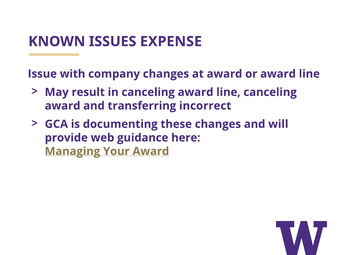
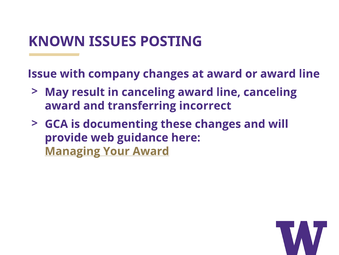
EXPENSE: EXPENSE -> POSTING (171, 41)
